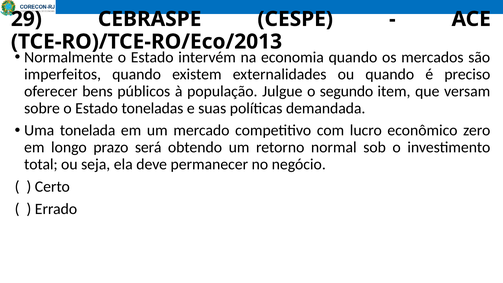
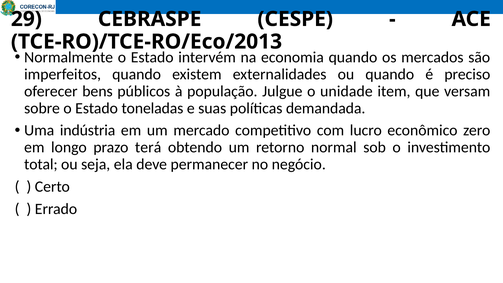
segundo: segundo -> unidade (346, 91)
tonelada: tonelada -> indústria (88, 130)
será: será -> terá (148, 147)
